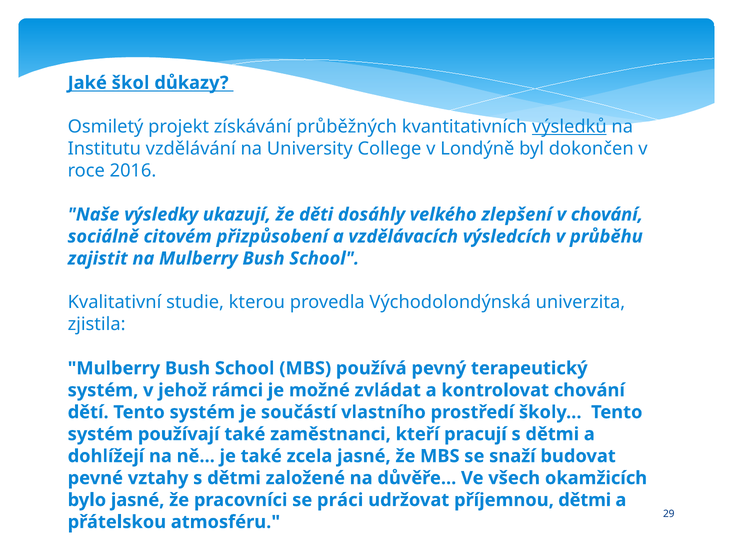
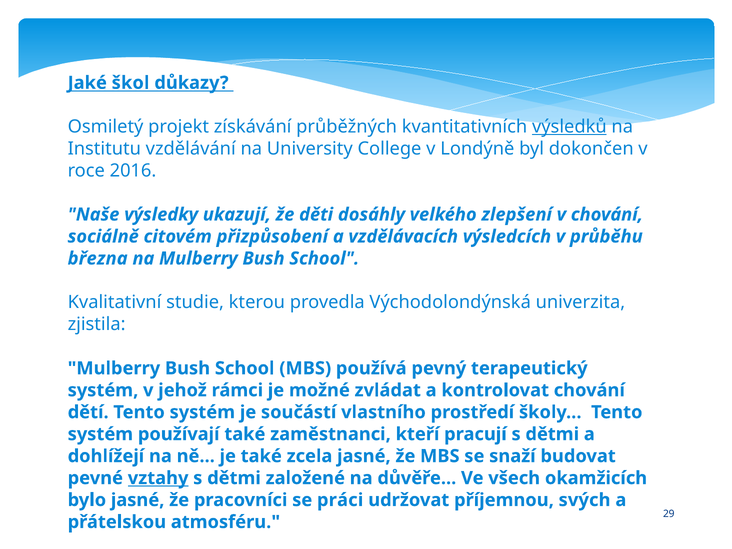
zajistit: zajistit -> března (98, 258)
vztahy underline: none -> present (158, 478)
příjemnou dětmi: dětmi -> svých (585, 500)
